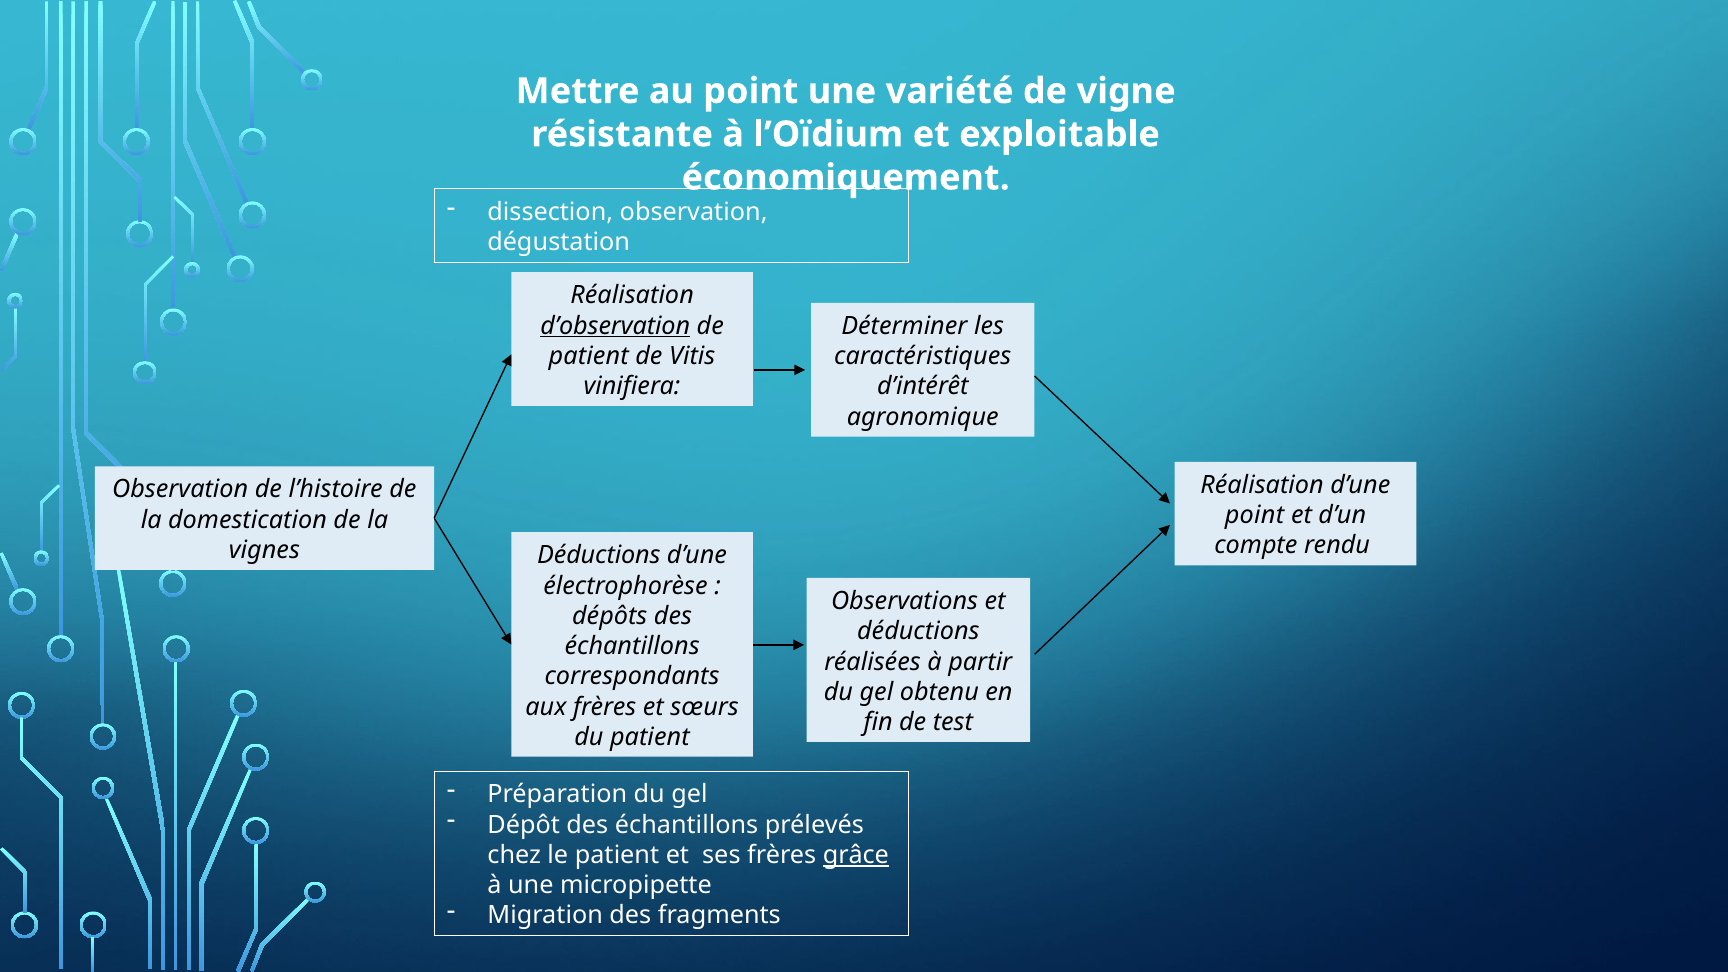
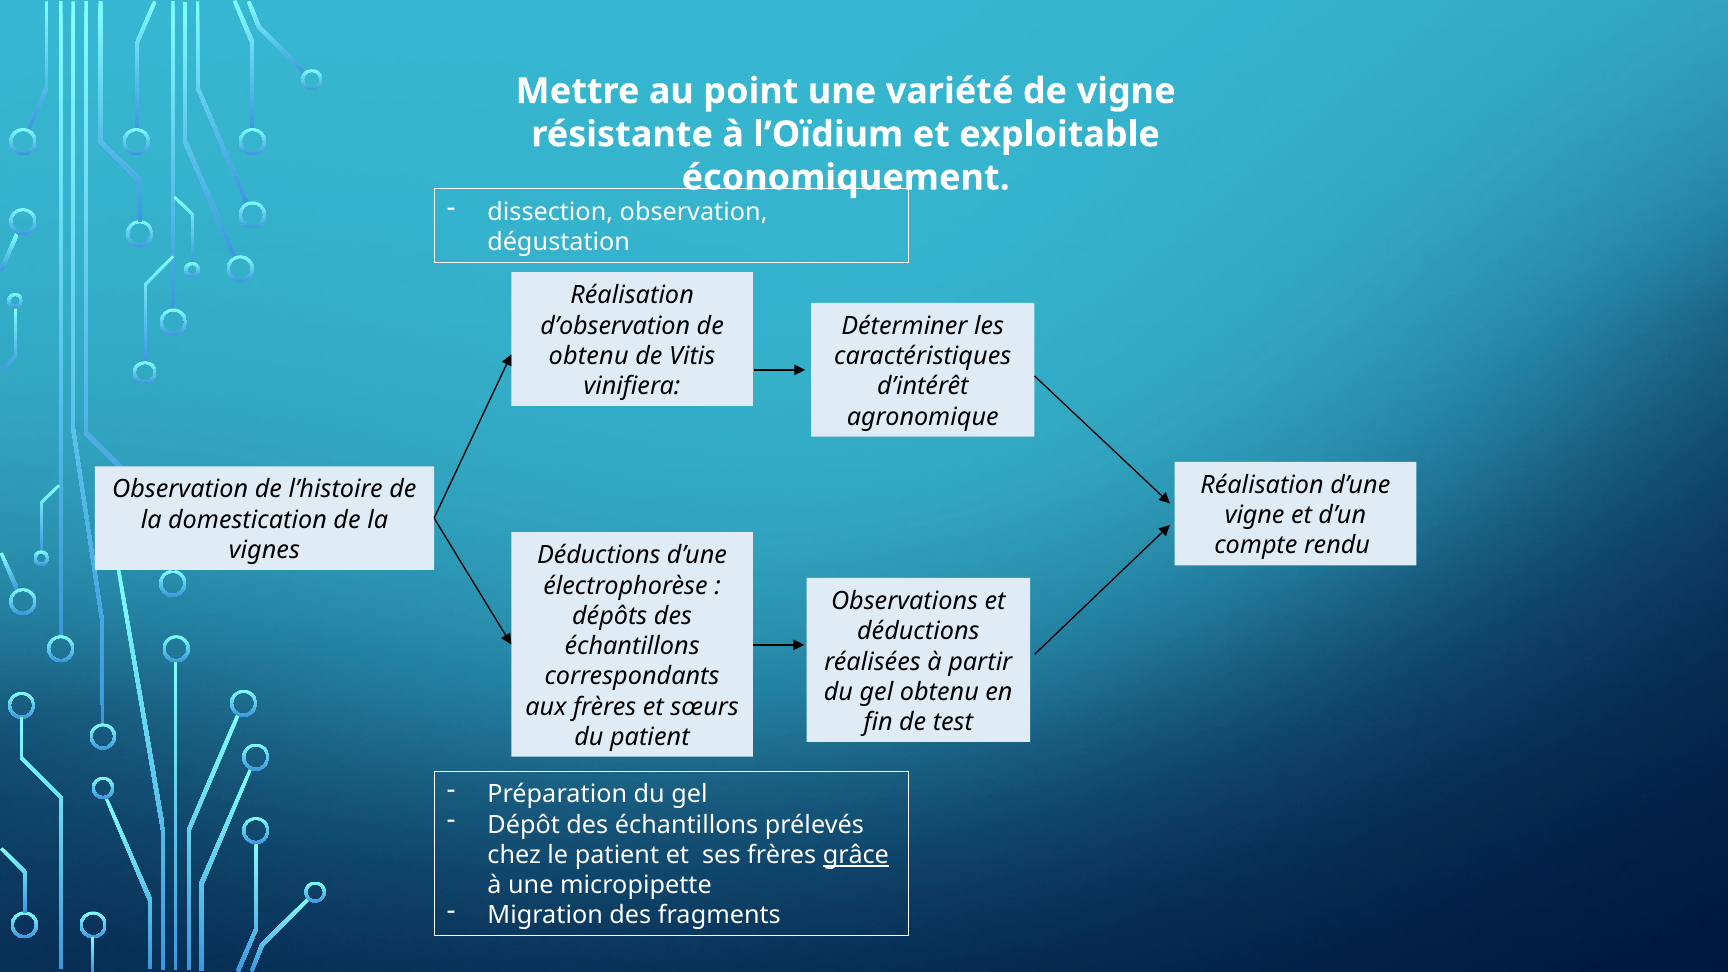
d’observation underline: present -> none (615, 326)
patient: patient -> obtenu (589, 356)
point: point -> vigne (1255, 515)
